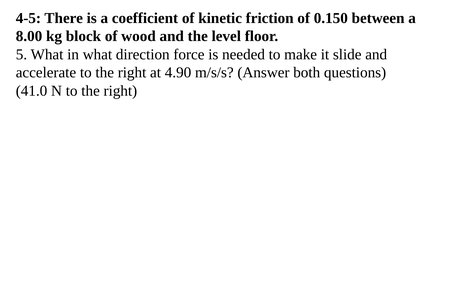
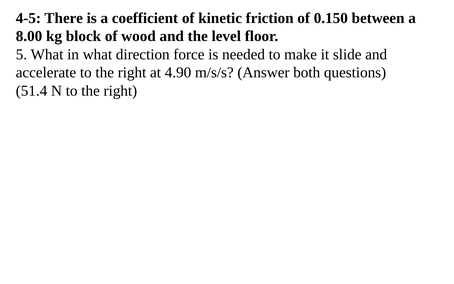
41.0: 41.0 -> 51.4 (32, 91)
